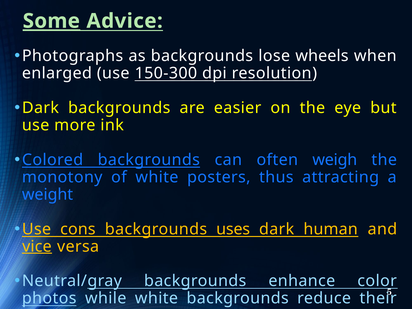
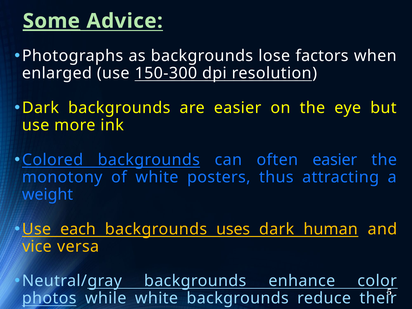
wheels: wheels -> factors (322, 56)
often weigh: weigh -> easier (335, 160)
cons: cons -> each (78, 229)
vice underline: present -> none (37, 246)
